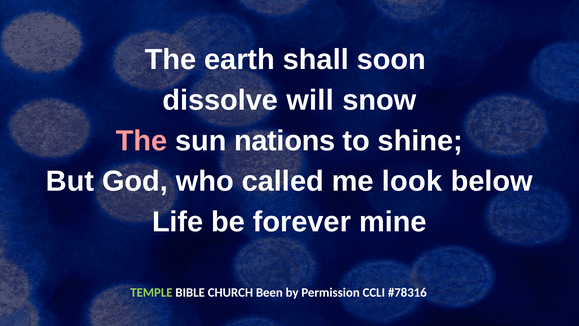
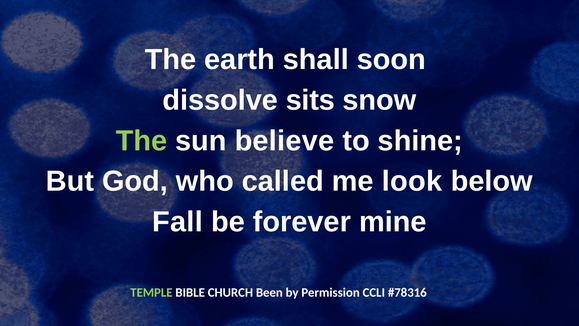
will: will -> sits (310, 100)
The colour: pink -> light green (141, 141)
nations: nations -> believe (284, 141)
Life: Life -> Fall (177, 222)
